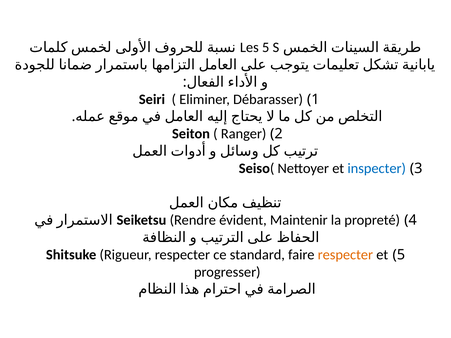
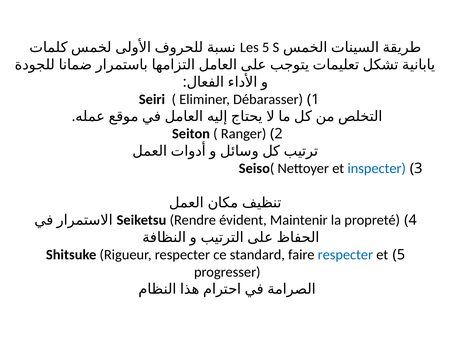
respecter colour: orange -> blue (345, 255)
